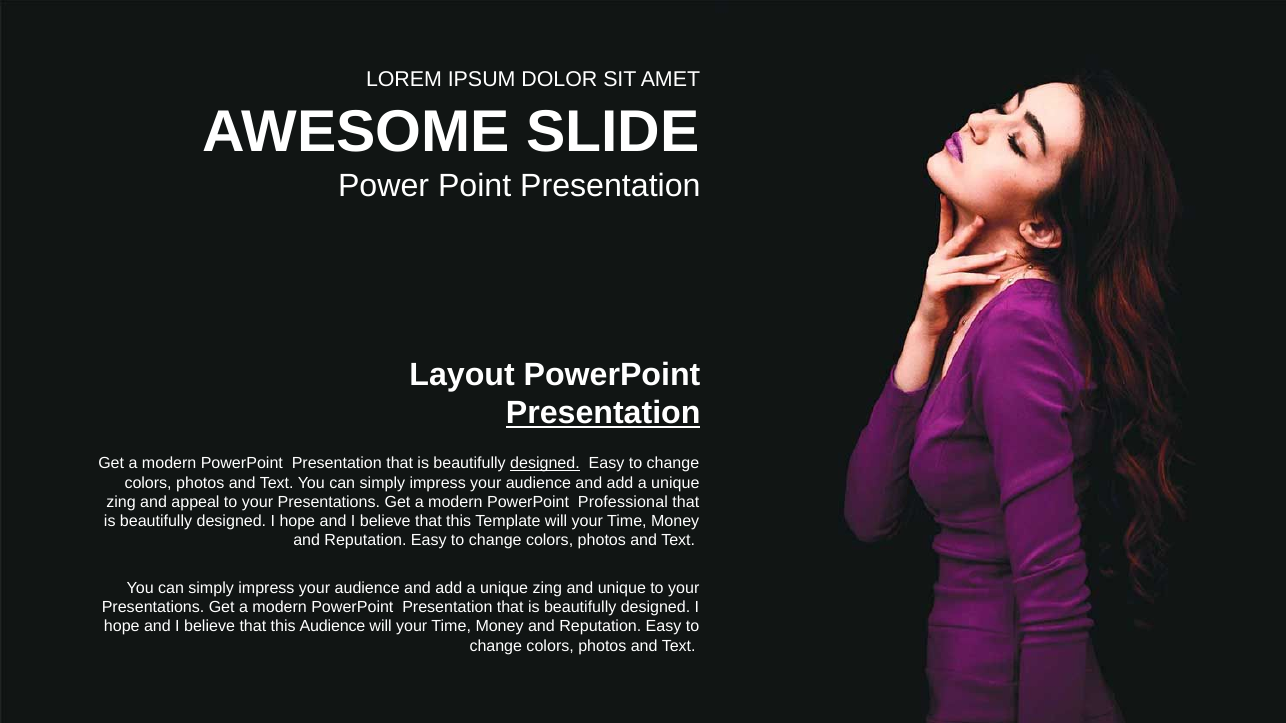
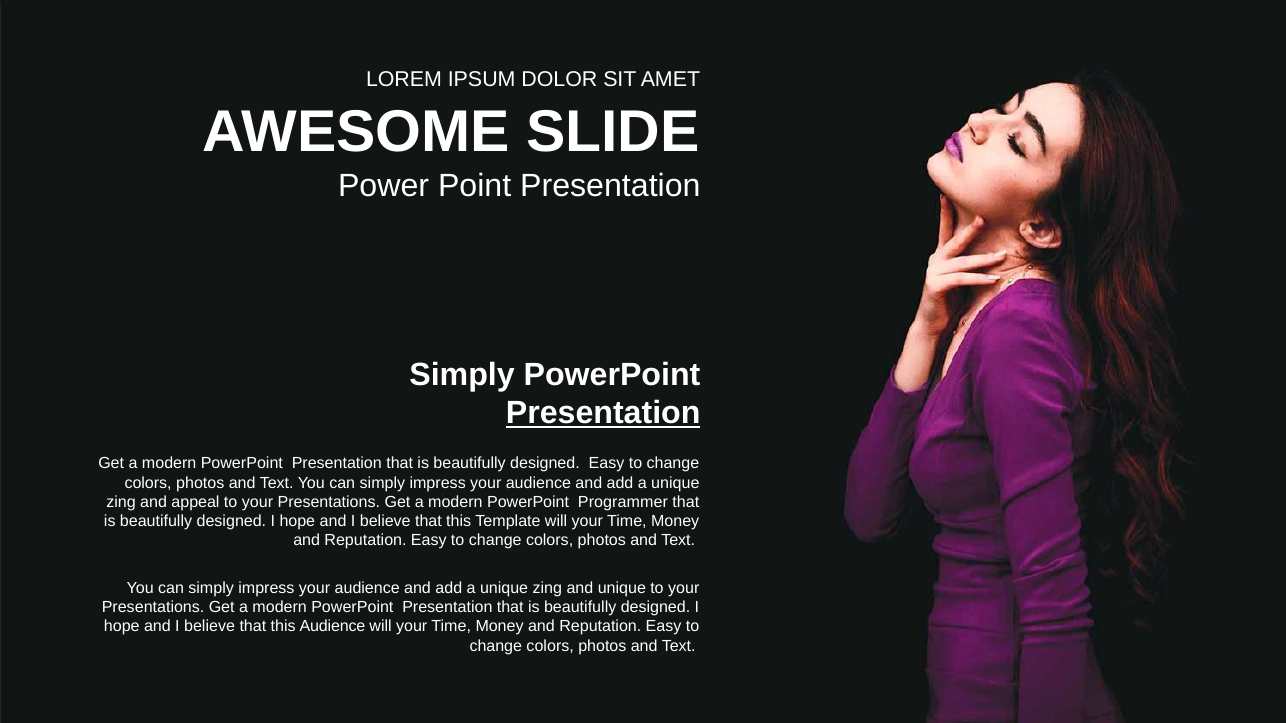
Layout: Layout -> Simply (462, 375)
designed underline: present -> none (545, 464)
Professional: Professional -> Programmer (623, 502)
